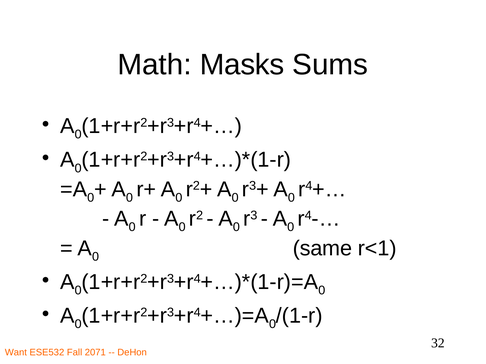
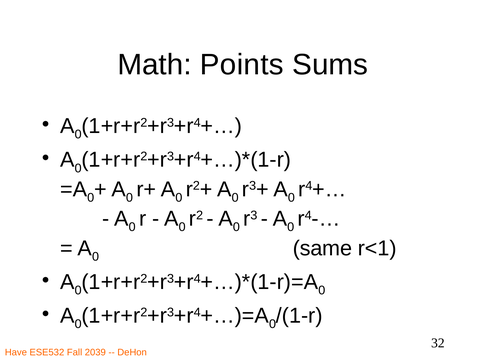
Masks: Masks -> Points (242, 65)
Want: Want -> Have (16, 353)
2071: 2071 -> 2039 (95, 353)
